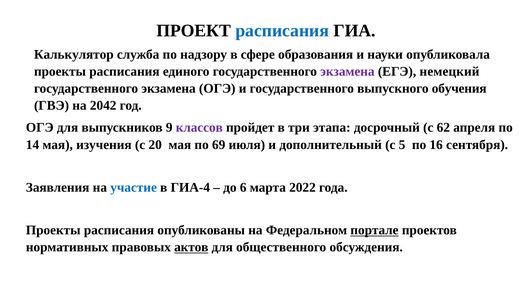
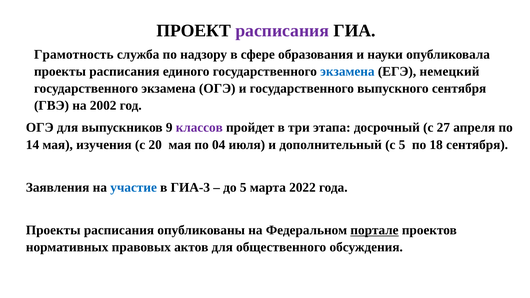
расписания colour: blue -> purple (282, 31)
Калькулятор: Калькулятор -> Грамотность (74, 55)
экзамена colour: purple -> blue (347, 72)
выпускного обучения: обучения -> сентября (459, 89)
2042: 2042 -> 2002 (103, 106)
62: 62 -> 27 (443, 128)
69: 69 -> 04 (219, 145)
16: 16 -> 18 (436, 145)
ГИА-4: ГИА-4 -> ГИА-3 (190, 188)
до 6: 6 -> 5 (243, 188)
актов underline: present -> none (191, 247)
